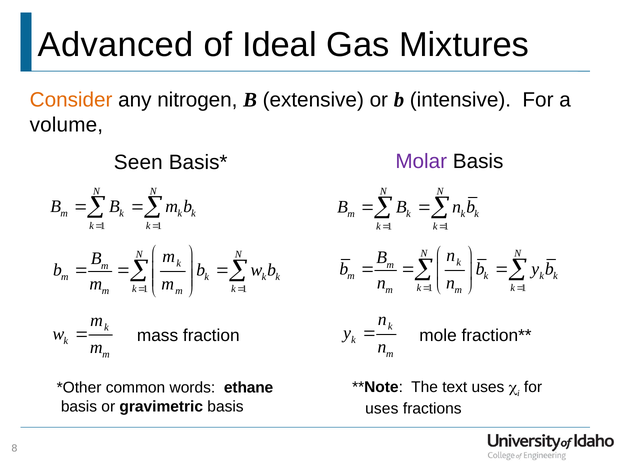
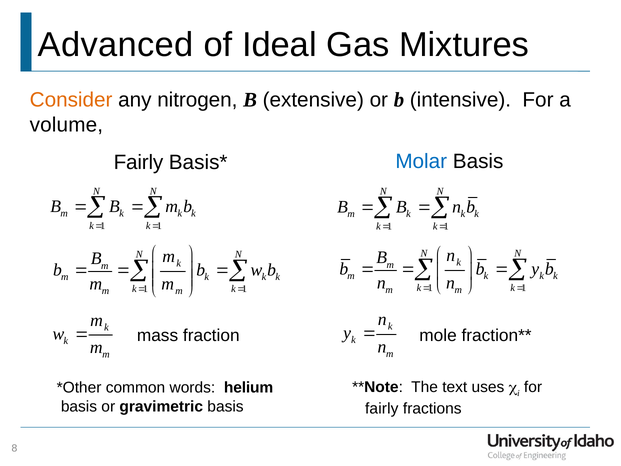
Molar colour: purple -> blue (421, 161)
Seen: Seen -> Fairly (138, 162)
ethane: ethane -> helium (249, 388)
uses: uses -> fairly (382, 408)
